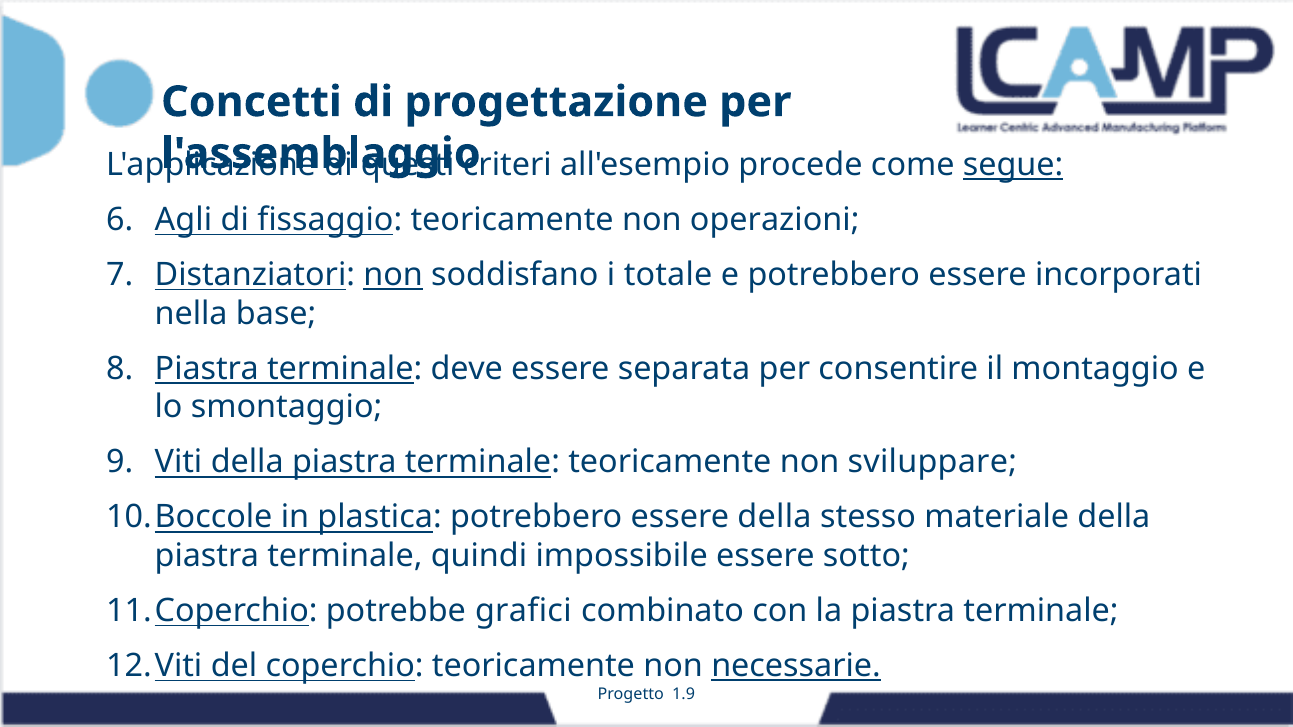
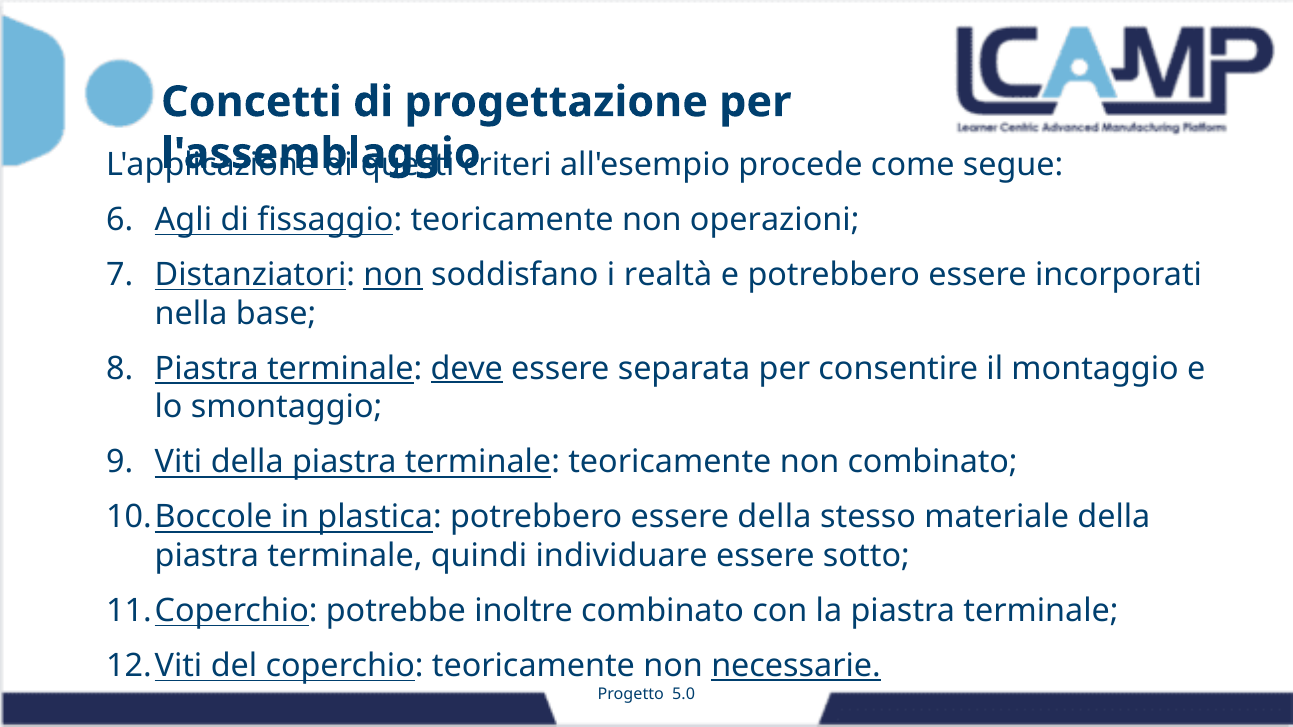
segue underline: present -> none (1013, 165)
totale: totale -> realtà (668, 275)
deve underline: none -> present (467, 369)
non sviluppare: sviluppare -> combinato (933, 462)
impossibile: impossibile -> individuare (622, 556)
grafici: grafici -> inoltre (524, 611)
1.9: 1.9 -> 5.0 (684, 695)
